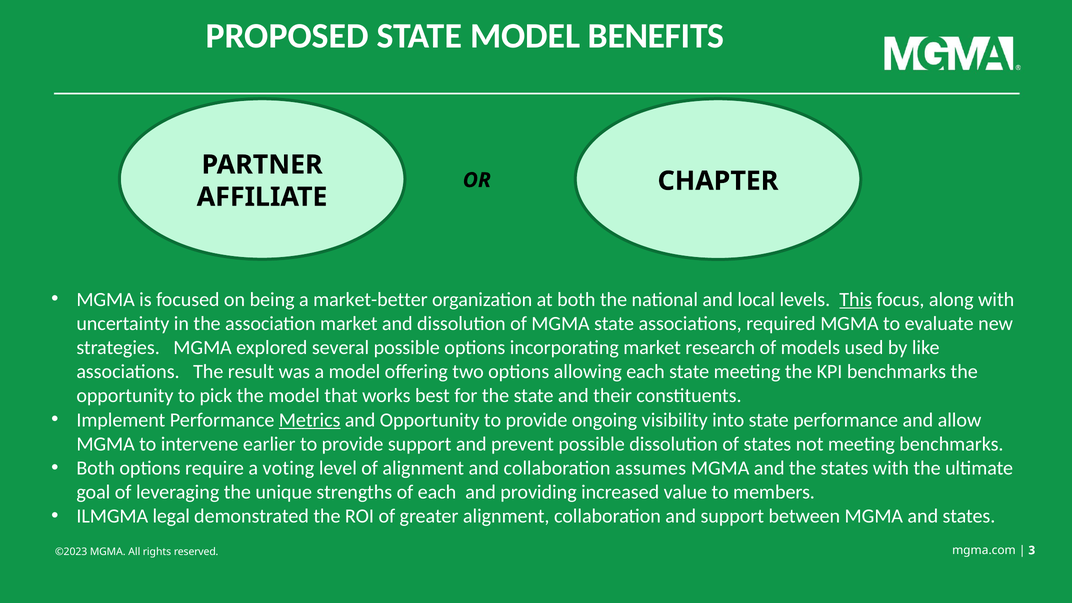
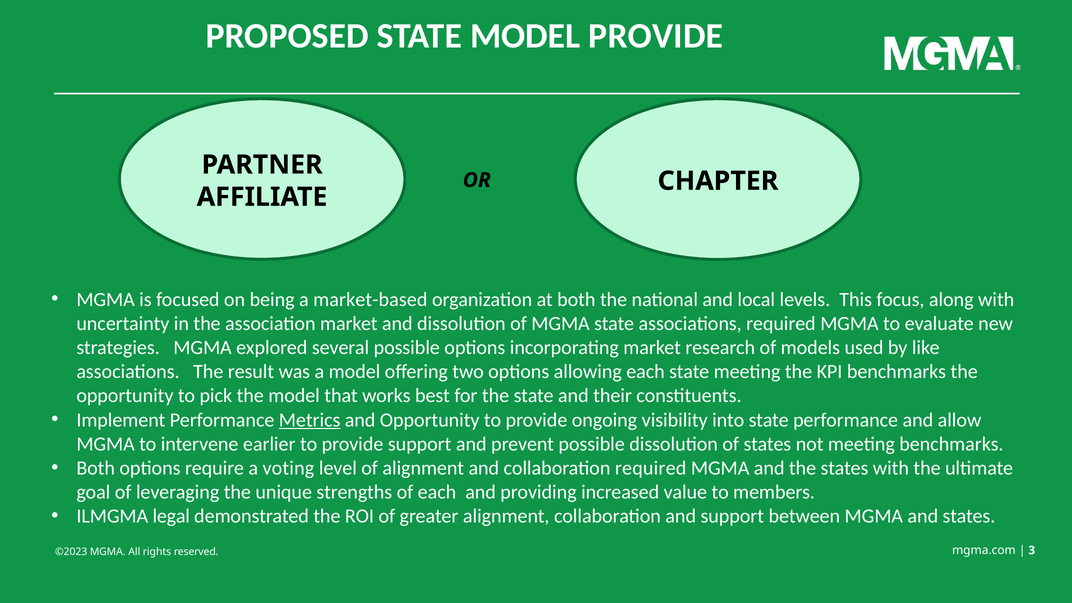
MODEL BENEFITS: BENEFITS -> PROVIDE (656, 36)
market-better: market-better -> market-based (370, 299)
This underline: present -> none (856, 299)
collaboration assumes: assumes -> required (651, 468)
